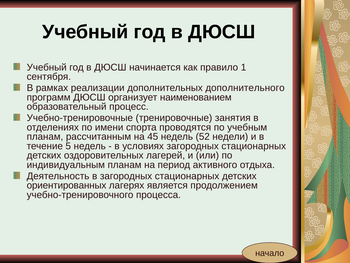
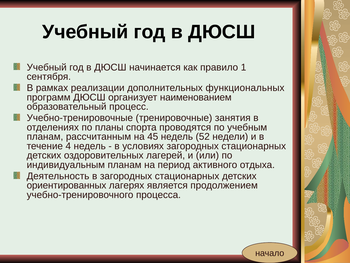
дополнительного: дополнительного -> функциональных (245, 88)
имени: имени -> планы (109, 127)
5: 5 -> 4 (68, 146)
